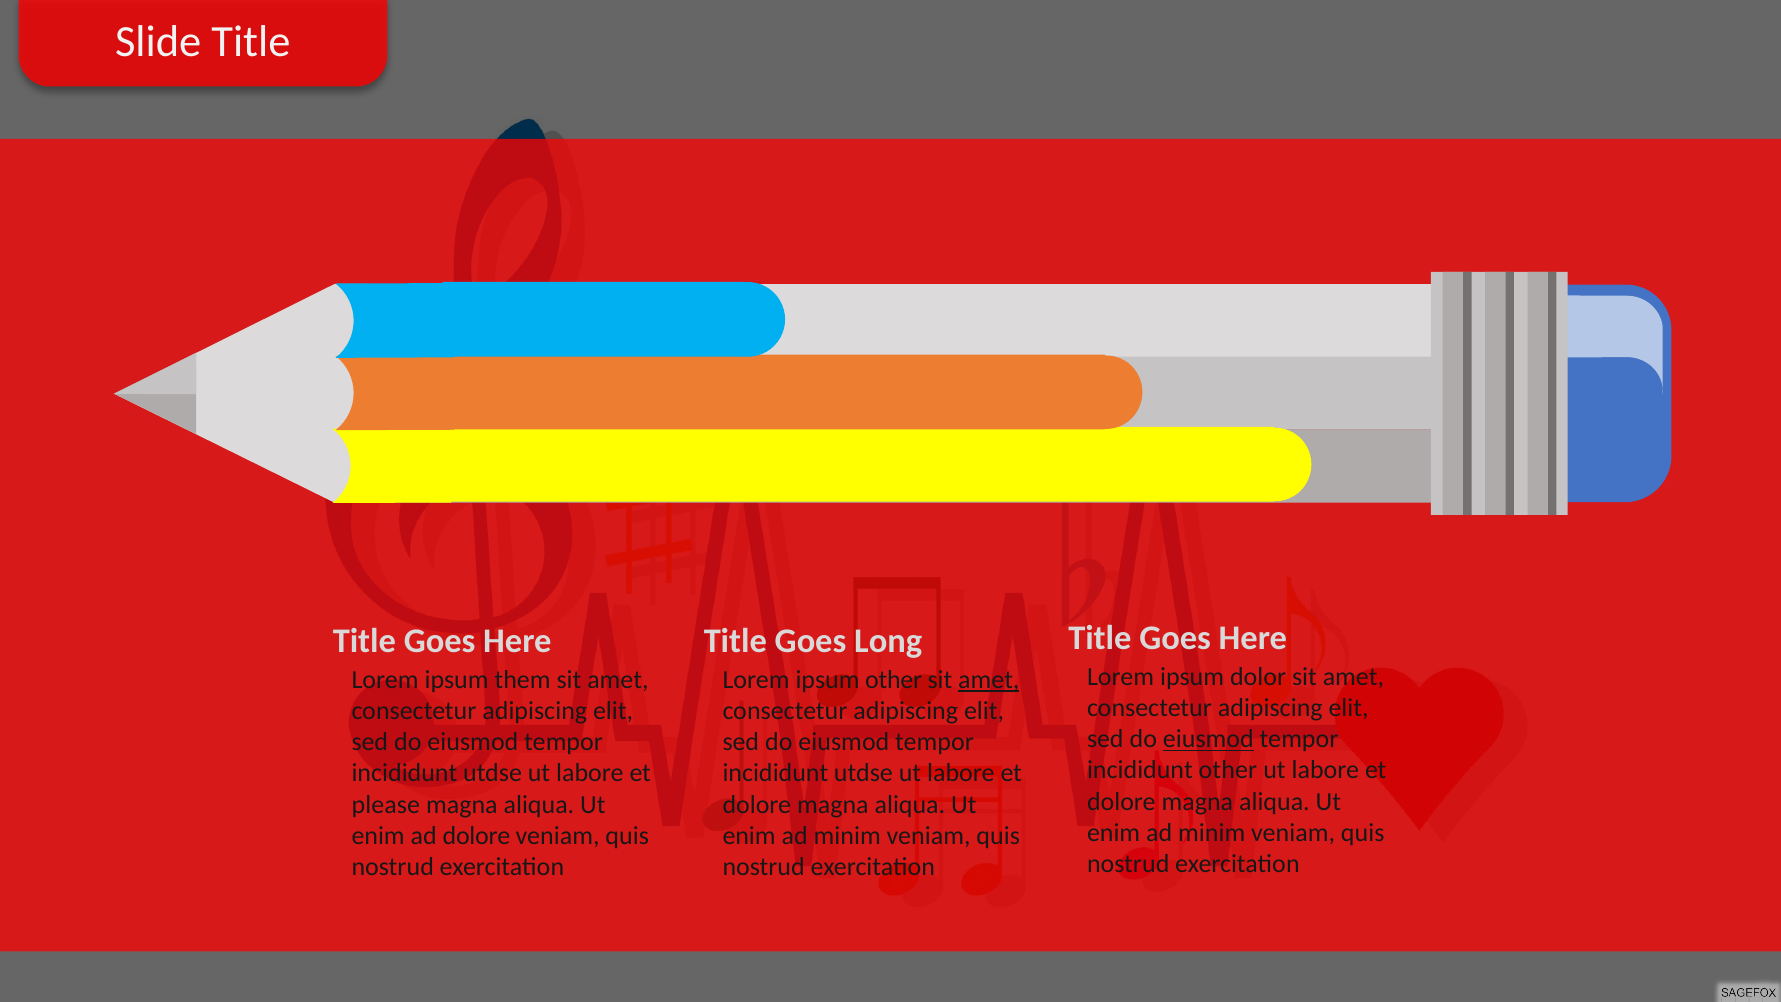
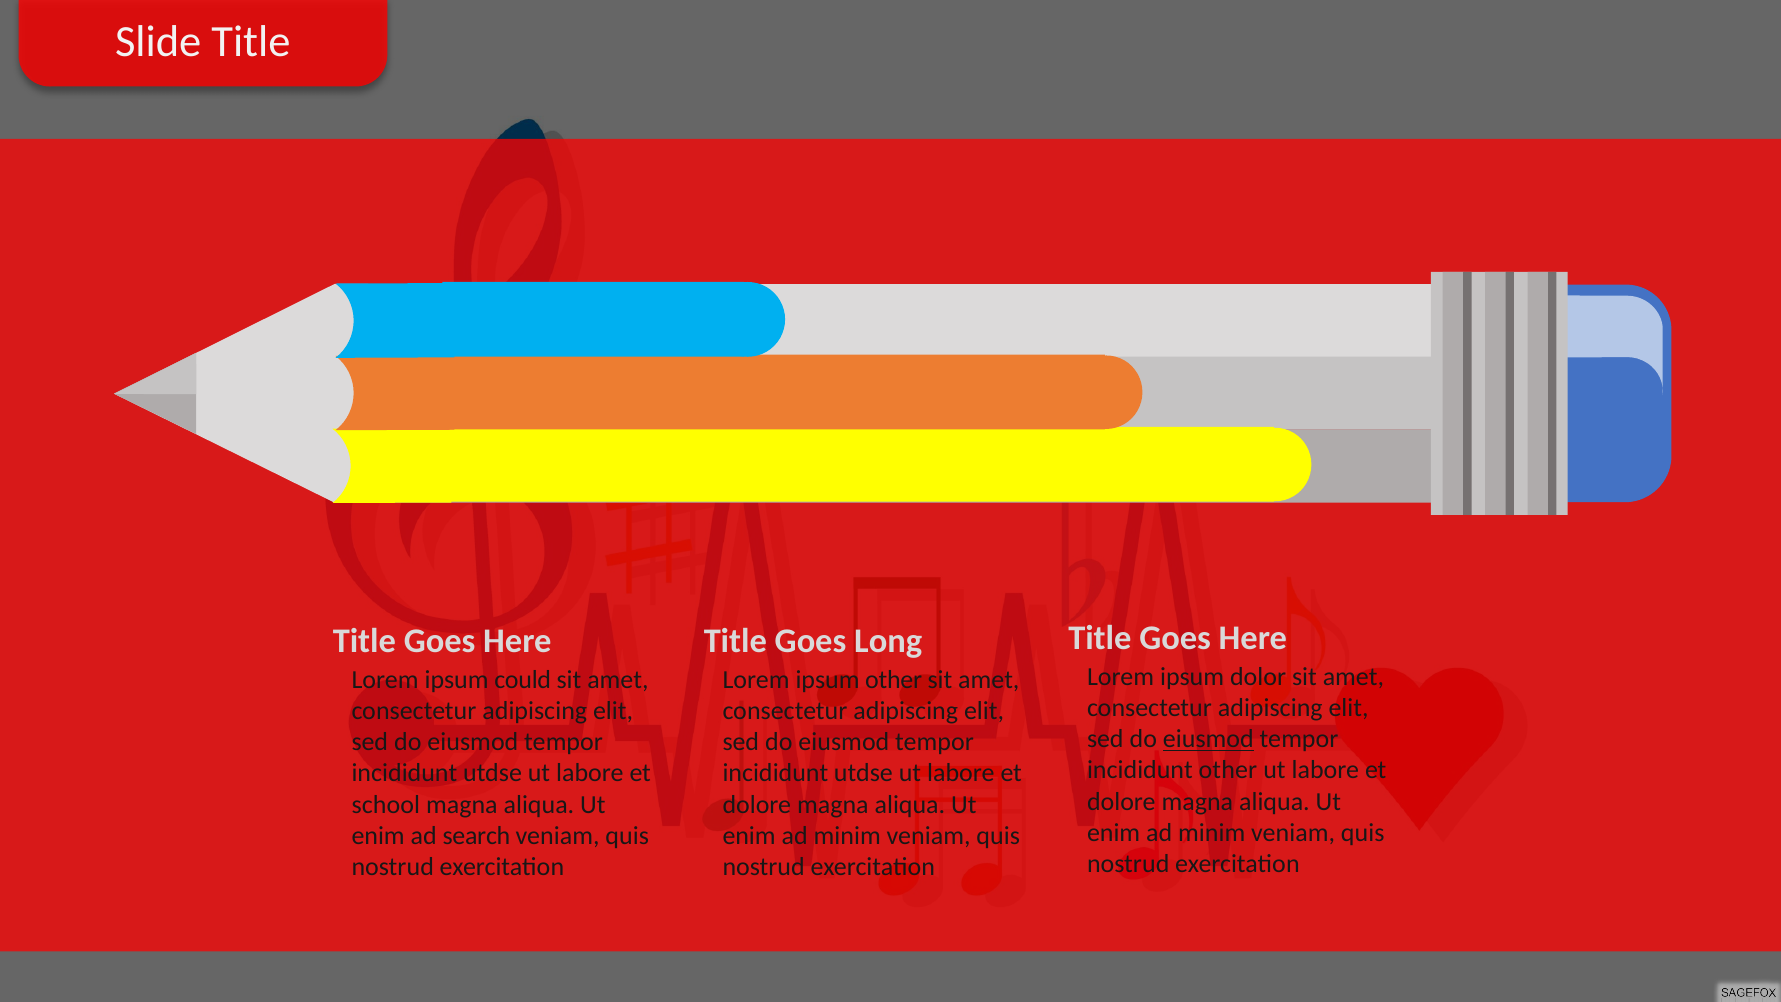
them: them -> could (523, 680)
amet underline: present -> none (989, 680)
please: please -> school (386, 804)
ad dolore: dolore -> search (476, 836)
